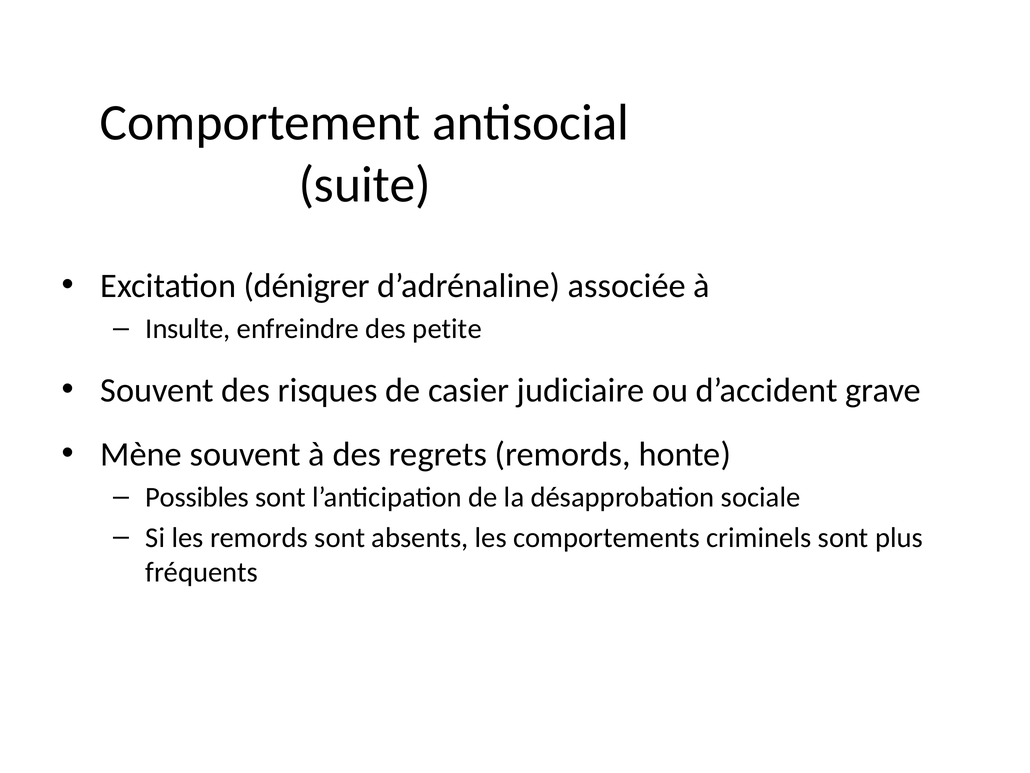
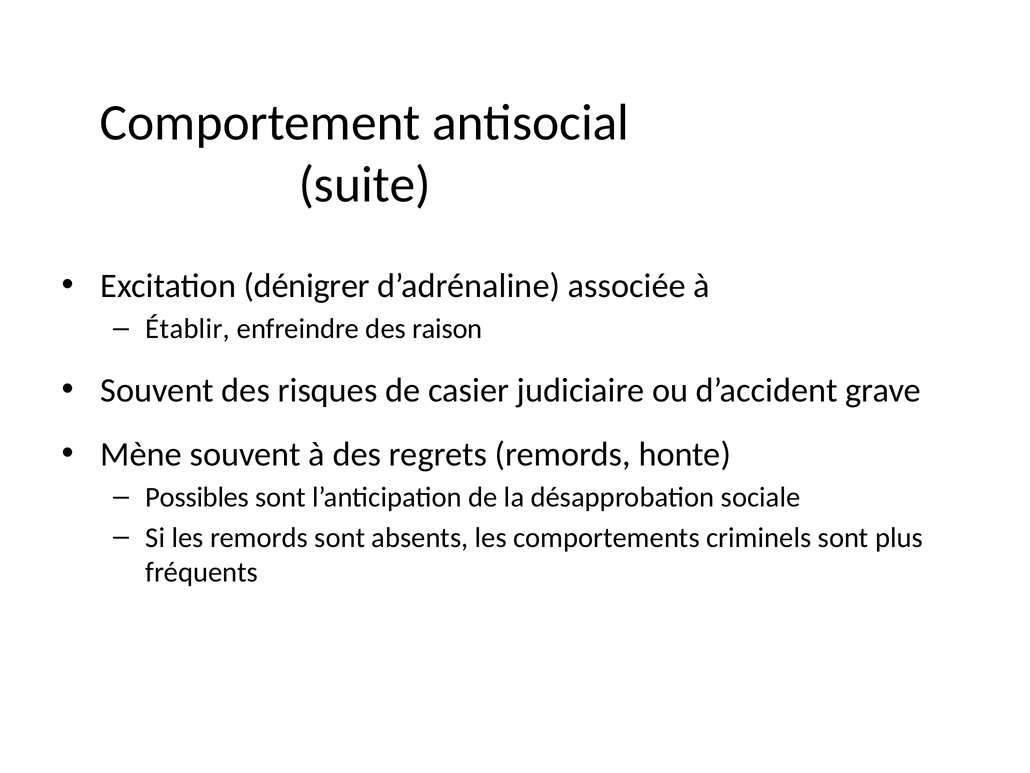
Insulte: Insulte -> Établir (188, 329)
petite: petite -> raison (447, 329)
